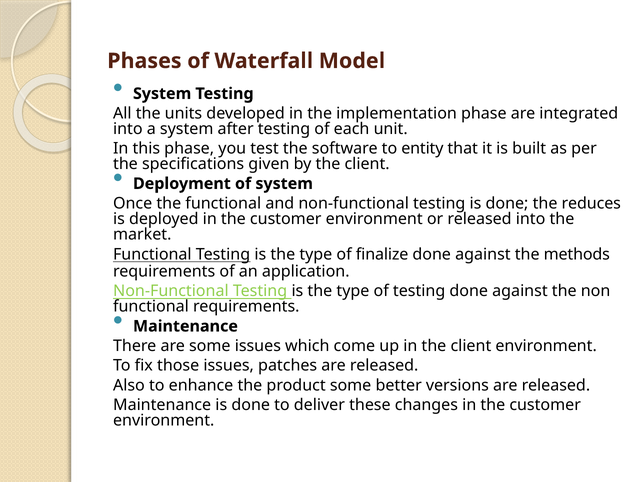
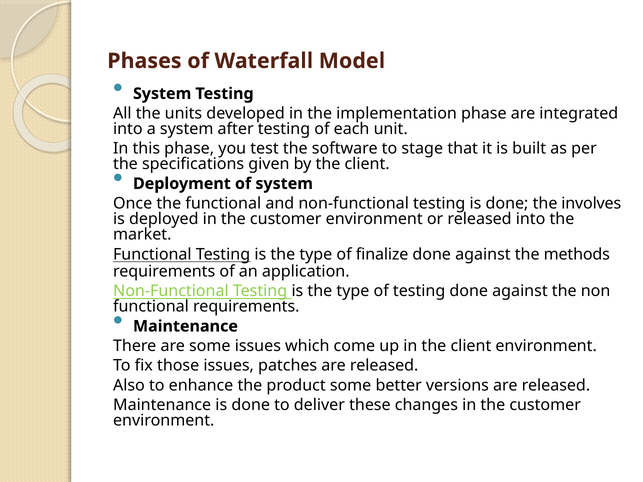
entity: entity -> stage (422, 149)
reduces: reduces -> involves (591, 203)
